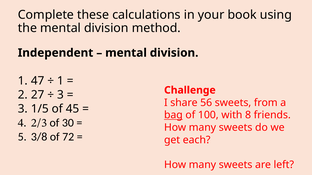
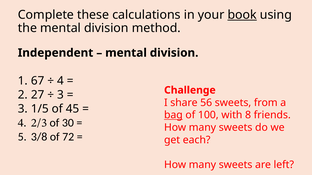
book underline: none -> present (242, 15)
47: 47 -> 67 (38, 81)
1: 1 -> 4 (60, 81)
